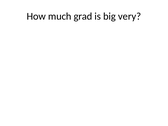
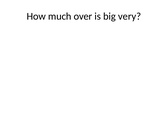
grad: grad -> over (83, 16)
